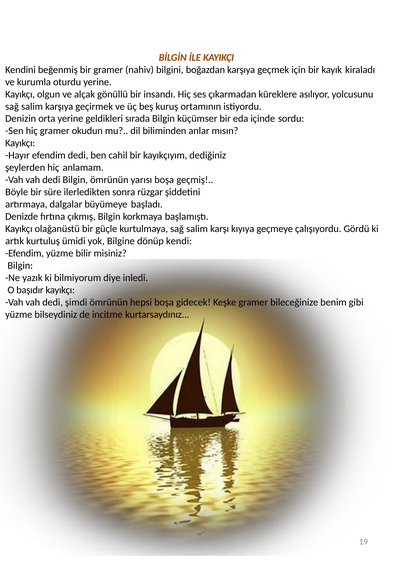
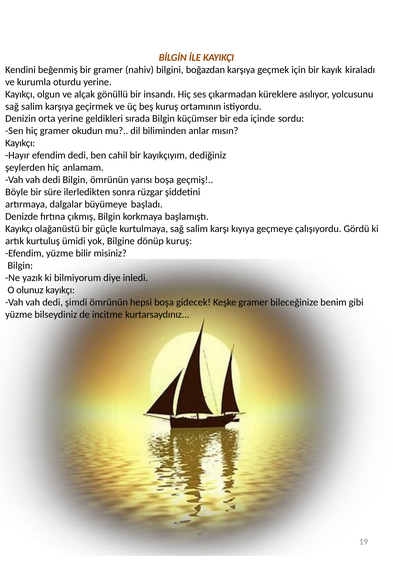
dönüp kendi: kendi -> kuruş (179, 241)
başıdır: başıdır -> olunuz (30, 290)
